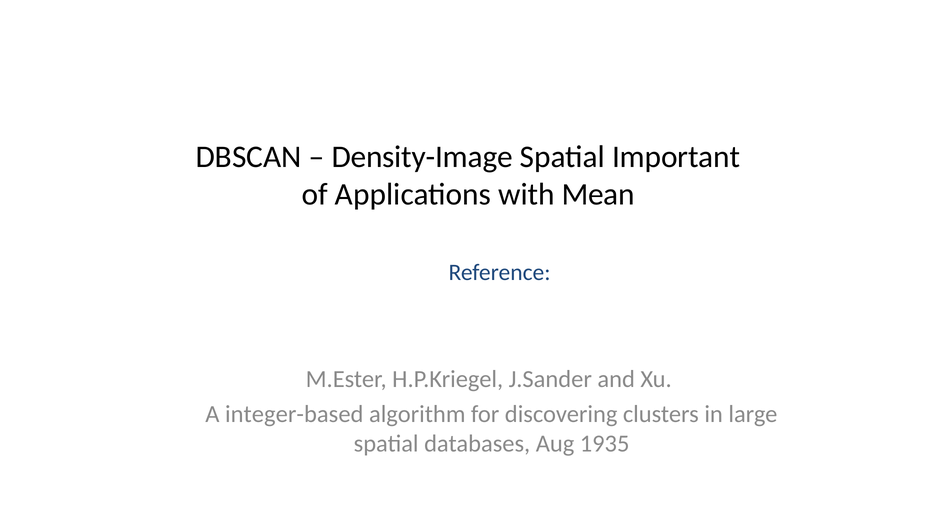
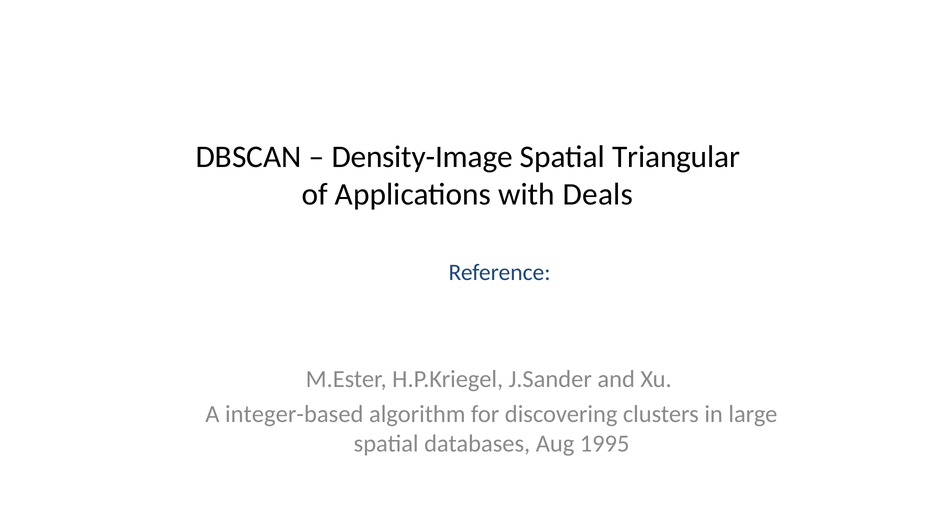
Important: Important -> Triangular (676, 157)
Mean: Mean -> Deals (598, 194)
1935: 1935 -> 1995 (605, 443)
